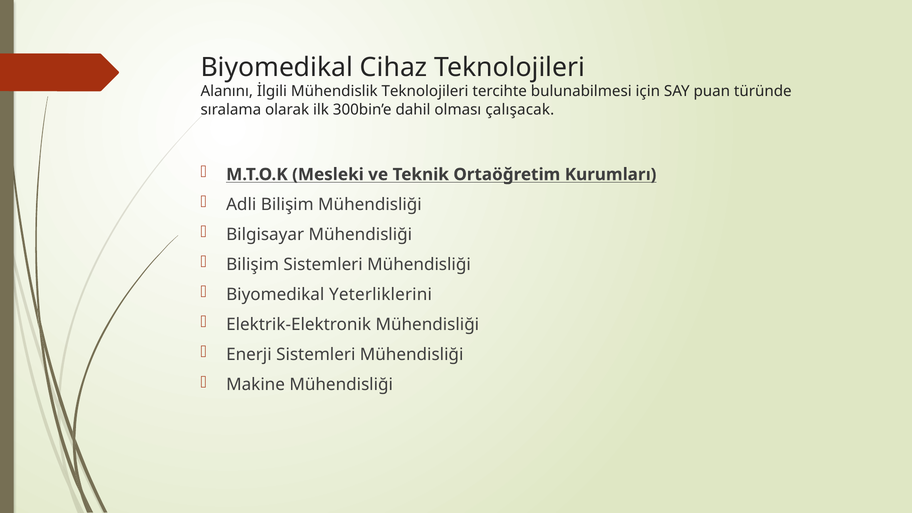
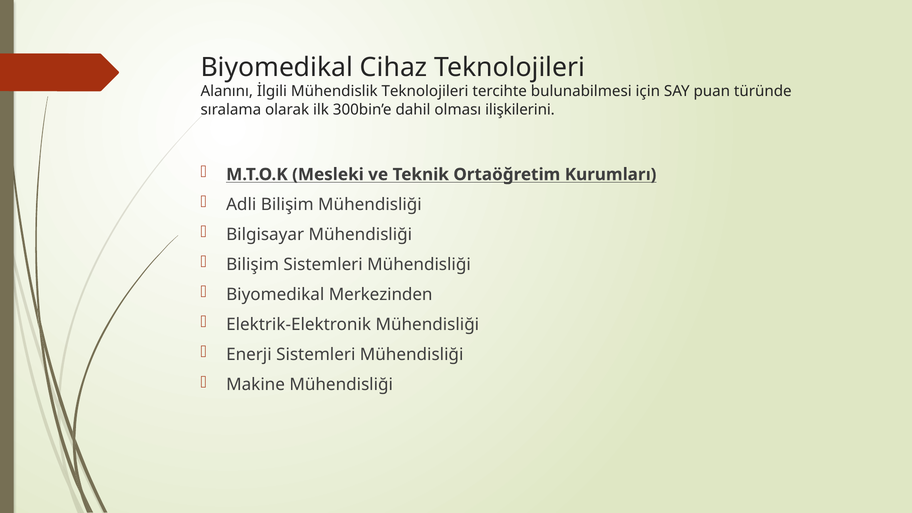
çalışacak: çalışacak -> ilişkilerini (520, 110)
Yeterliklerini: Yeterliklerini -> Merkezinden (381, 295)
